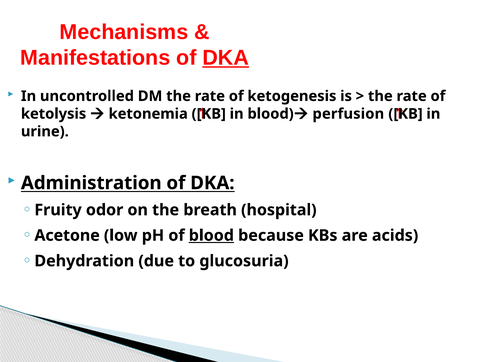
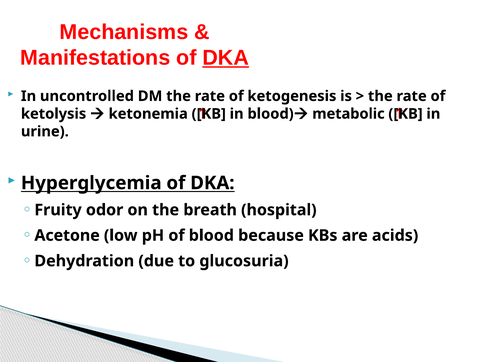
perfusion: perfusion -> metabolic (348, 114)
Administration: Administration -> Hyperglycemia (91, 183)
blood underline: present -> none (211, 235)
